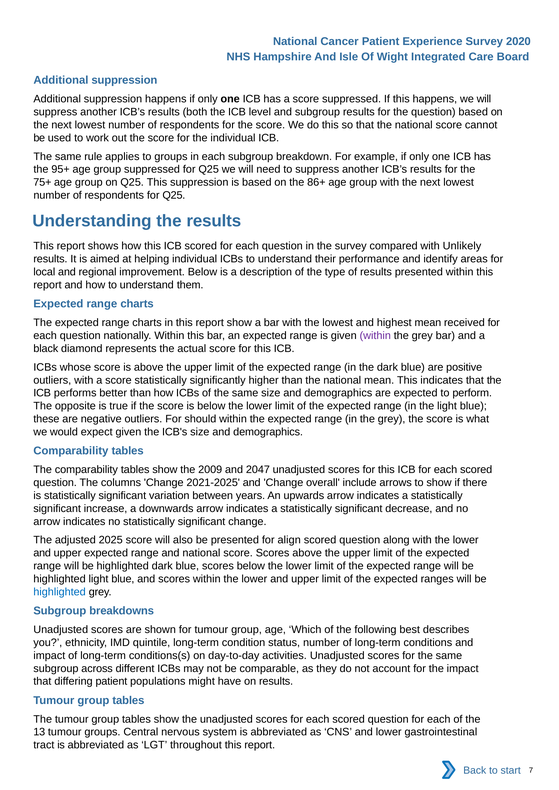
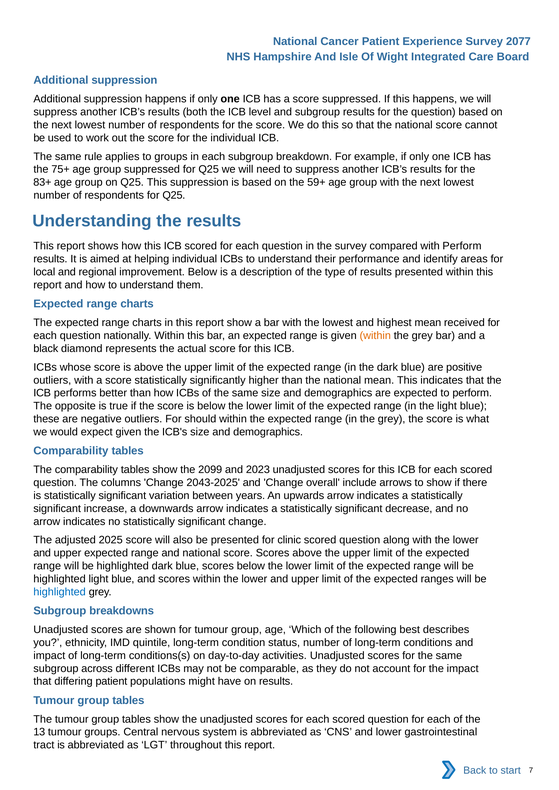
2020: 2020 -> 2077 (518, 42)
95+: 95+ -> 75+ (60, 170)
75+: 75+ -> 83+ (42, 183)
86+: 86+ -> 59+ (316, 183)
with Unlikely: Unlikely -> Perform (462, 246)
within colour: purple -> orange (375, 336)
2009: 2009 -> 2099 (210, 470)
2047: 2047 -> 2023 (258, 470)
2021-2025: 2021-2025 -> 2043-2025 (213, 483)
align: align -> clinic (289, 541)
